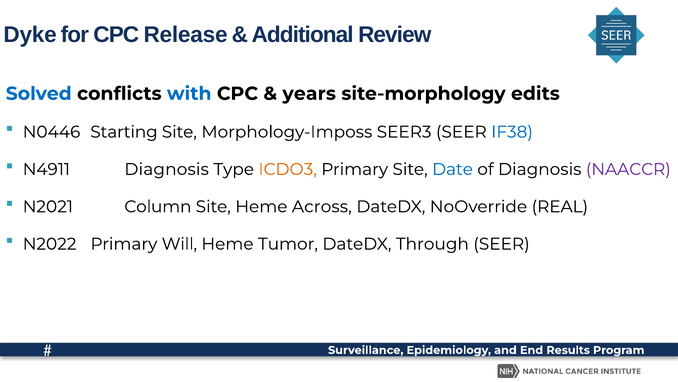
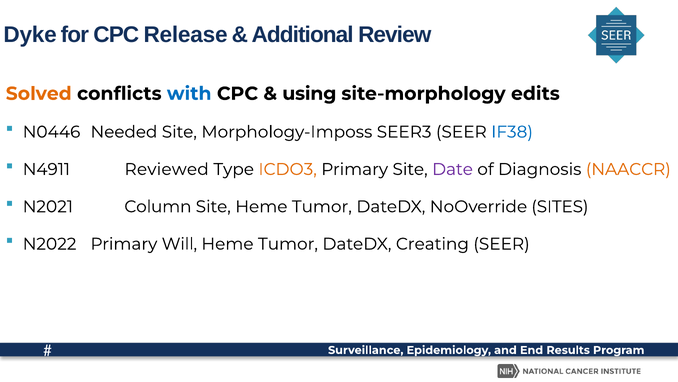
Solved colour: blue -> orange (39, 93)
years: years -> using (309, 93)
Starting: Starting -> Needed (124, 132)
N4911 Diagnosis: Diagnosis -> Reviewed (167, 169)
Date colour: blue -> purple (453, 169)
NAACCR colour: purple -> orange (628, 169)
Site Heme Across: Across -> Tumor (322, 206)
REAL: REAL -> SITES (560, 206)
Through: Through -> Creating (432, 244)
